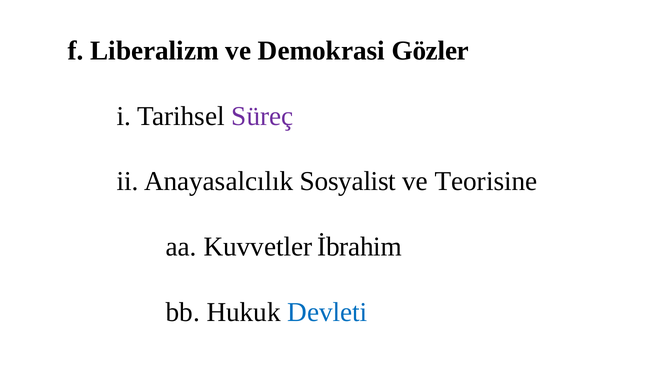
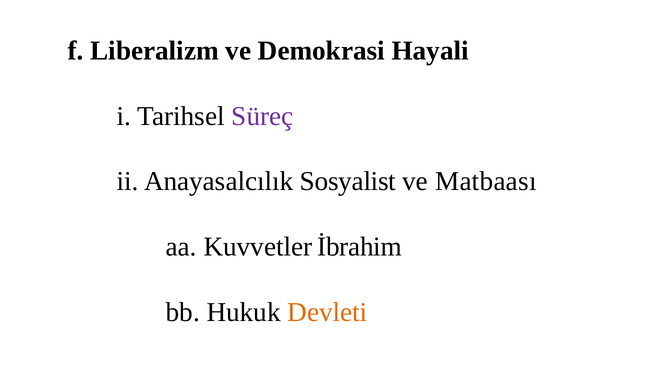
Gözler: Gözler -> Hayali (430, 51)
Teorisine: Teorisine -> Matbaası (486, 181)
Devleti colour: blue -> orange (327, 312)
